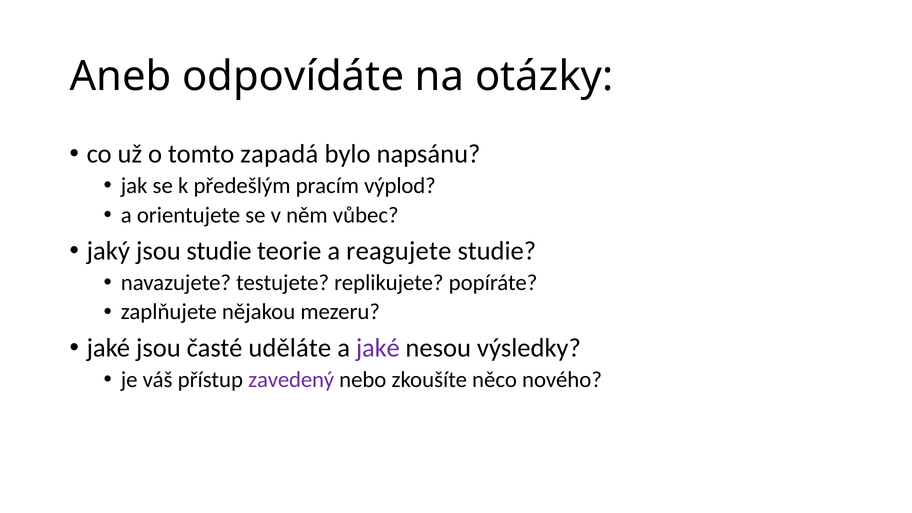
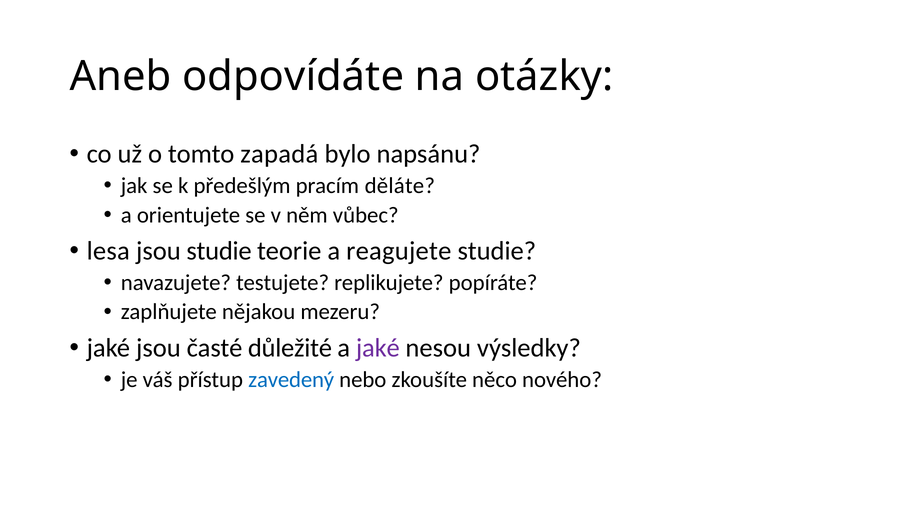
výplod: výplod -> děláte (400, 186)
jaký: jaký -> lesa (108, 251)
uděláte: uděláte -> důležité (290, 348)
zavedený colour: purple -> blue (291, 380)
